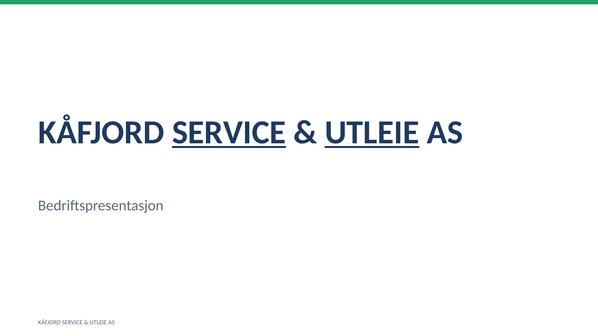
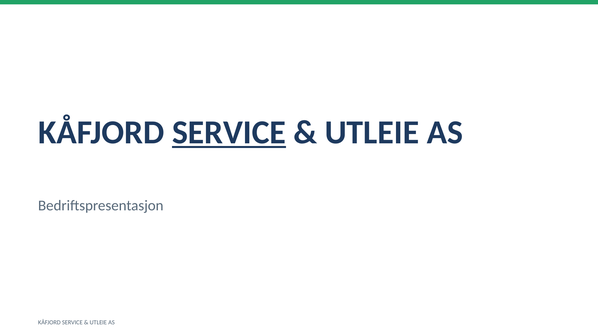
UTLEIE underline: present -> none (372, 133)
